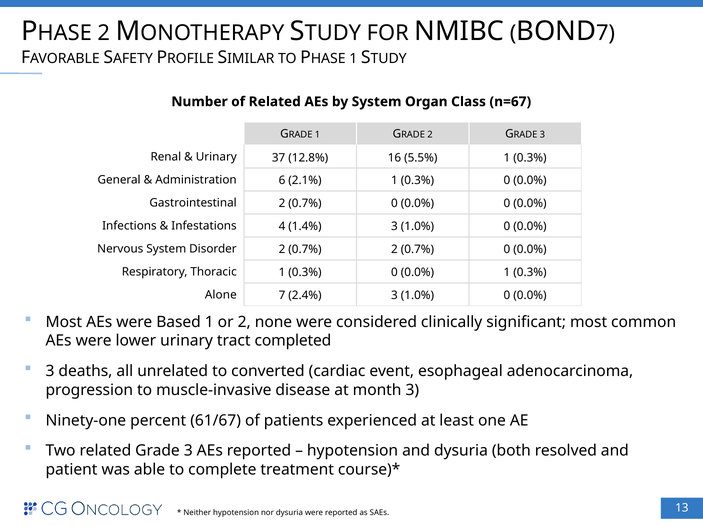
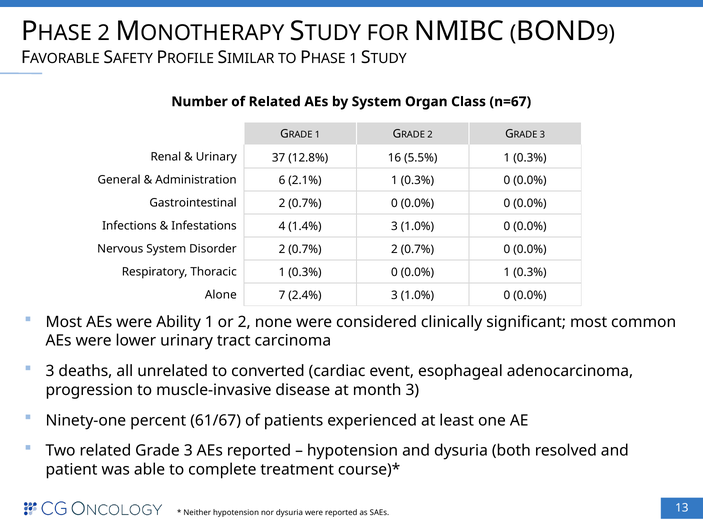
7: 7 -> 9 (606, 33)
Based: Based -> Ability (179, 322)
completed: completed -> carcinoma (293, 341)
